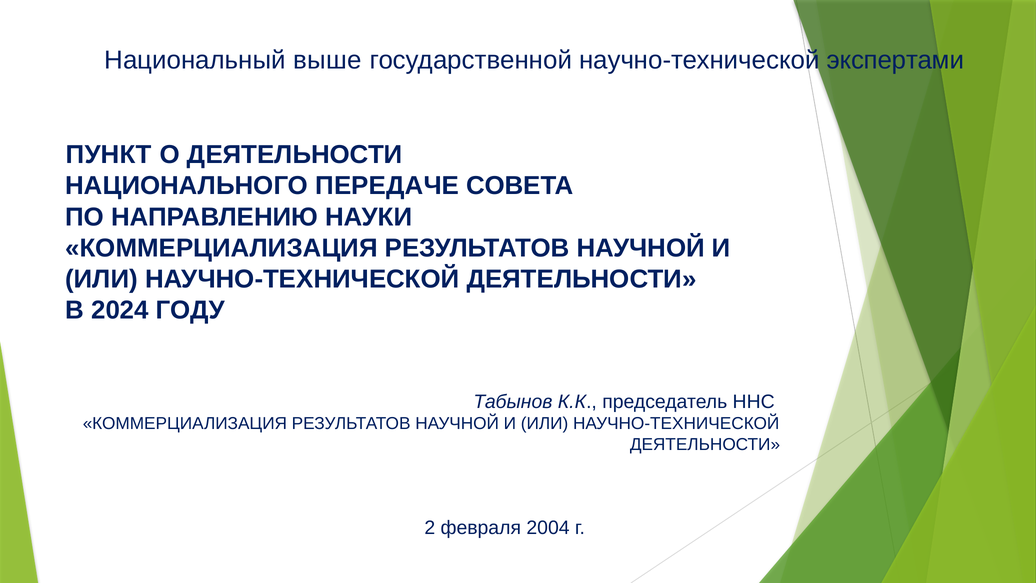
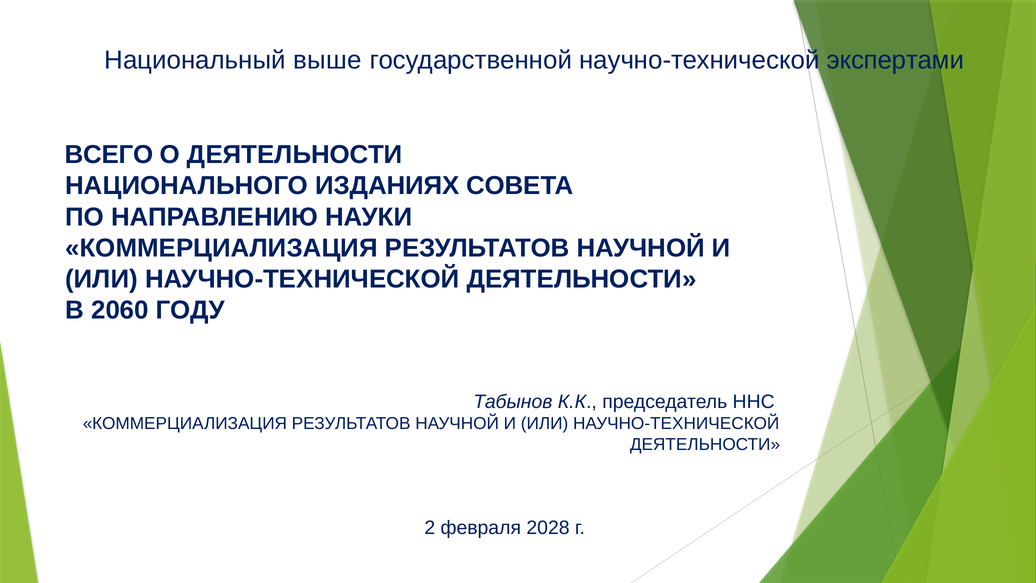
ПУНКТ: ПУНКТ -> ВСЕГО (109, 155)
ПЕРЕДАЧЕ: ПЕРЕДАЧЕ -> ИЗДАНИЯХ (387, 186)
2024: 2024 -> 2060 (120, 310)
2004: 2004 -> 2028 (548, 527)
